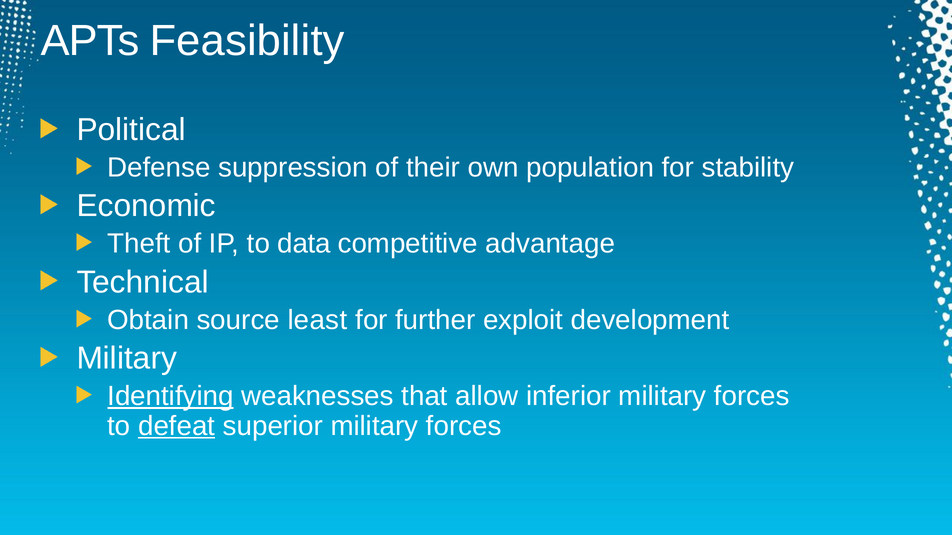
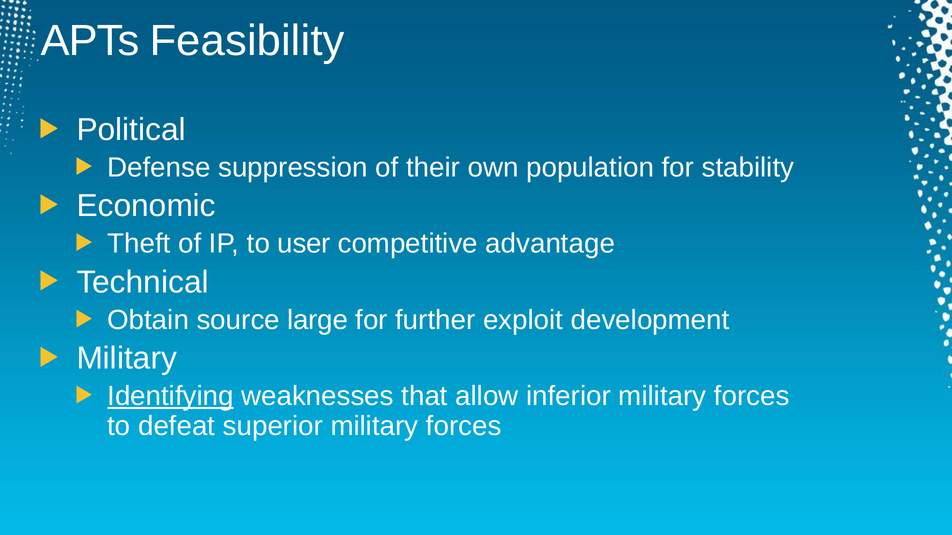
data: data -> user (304, 244)
least: least -> large (318, 320)
defeat underline: present -> none (177, 426)
